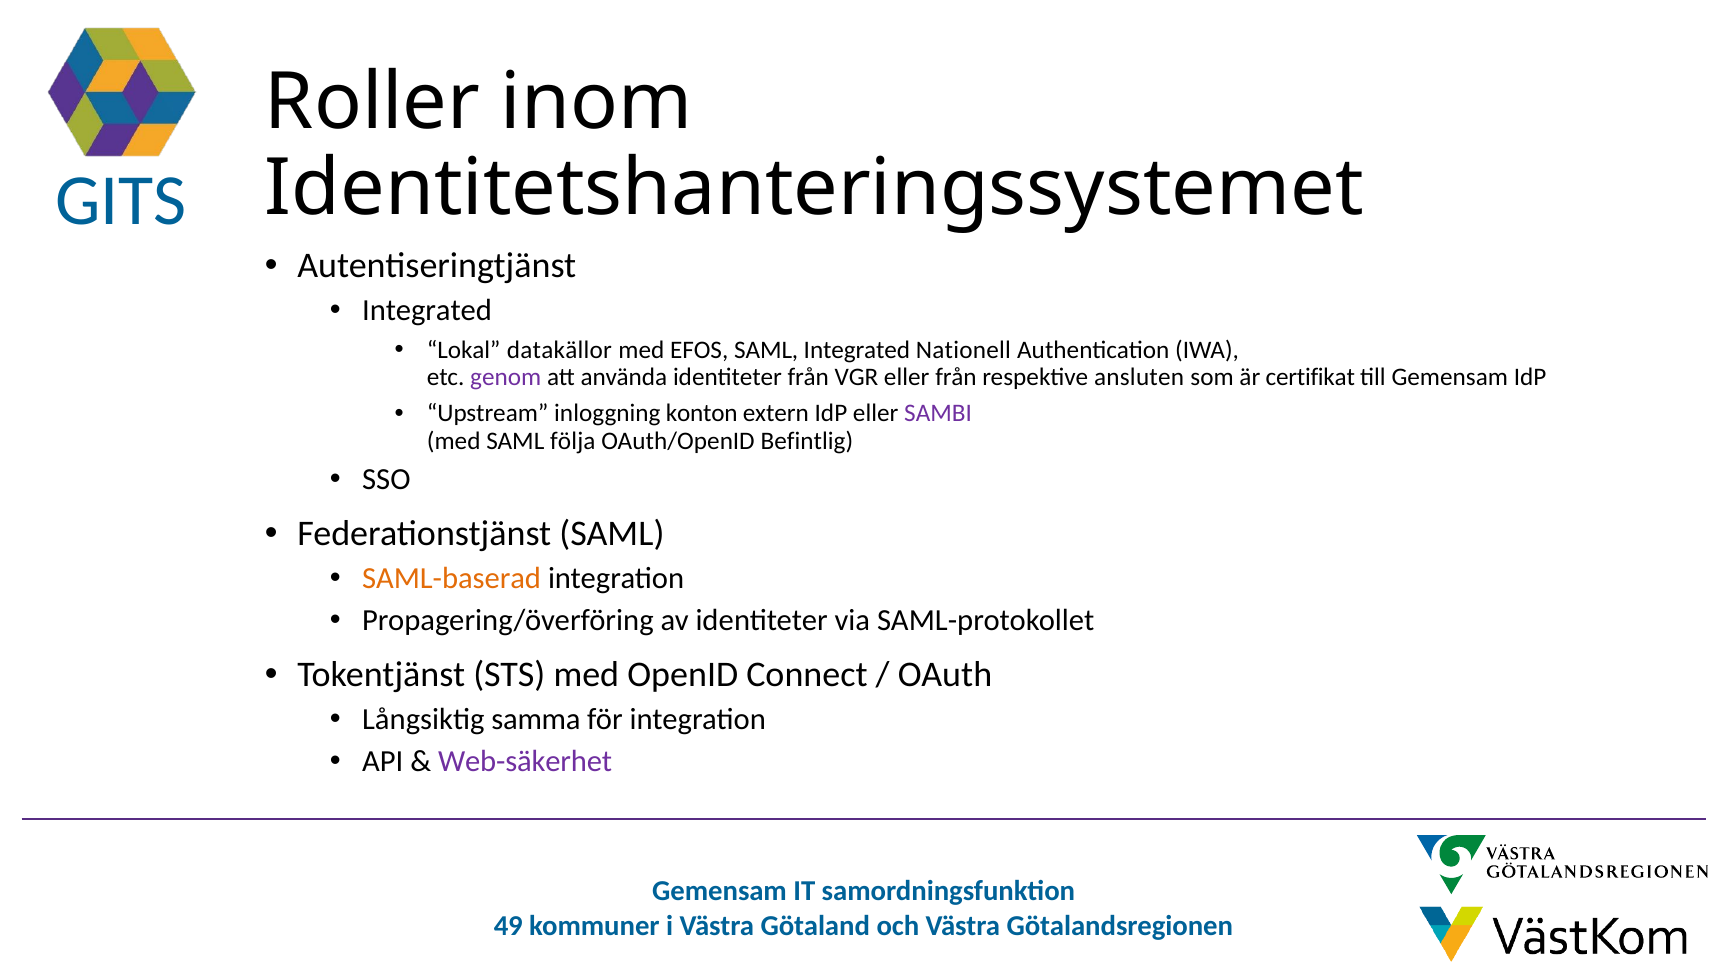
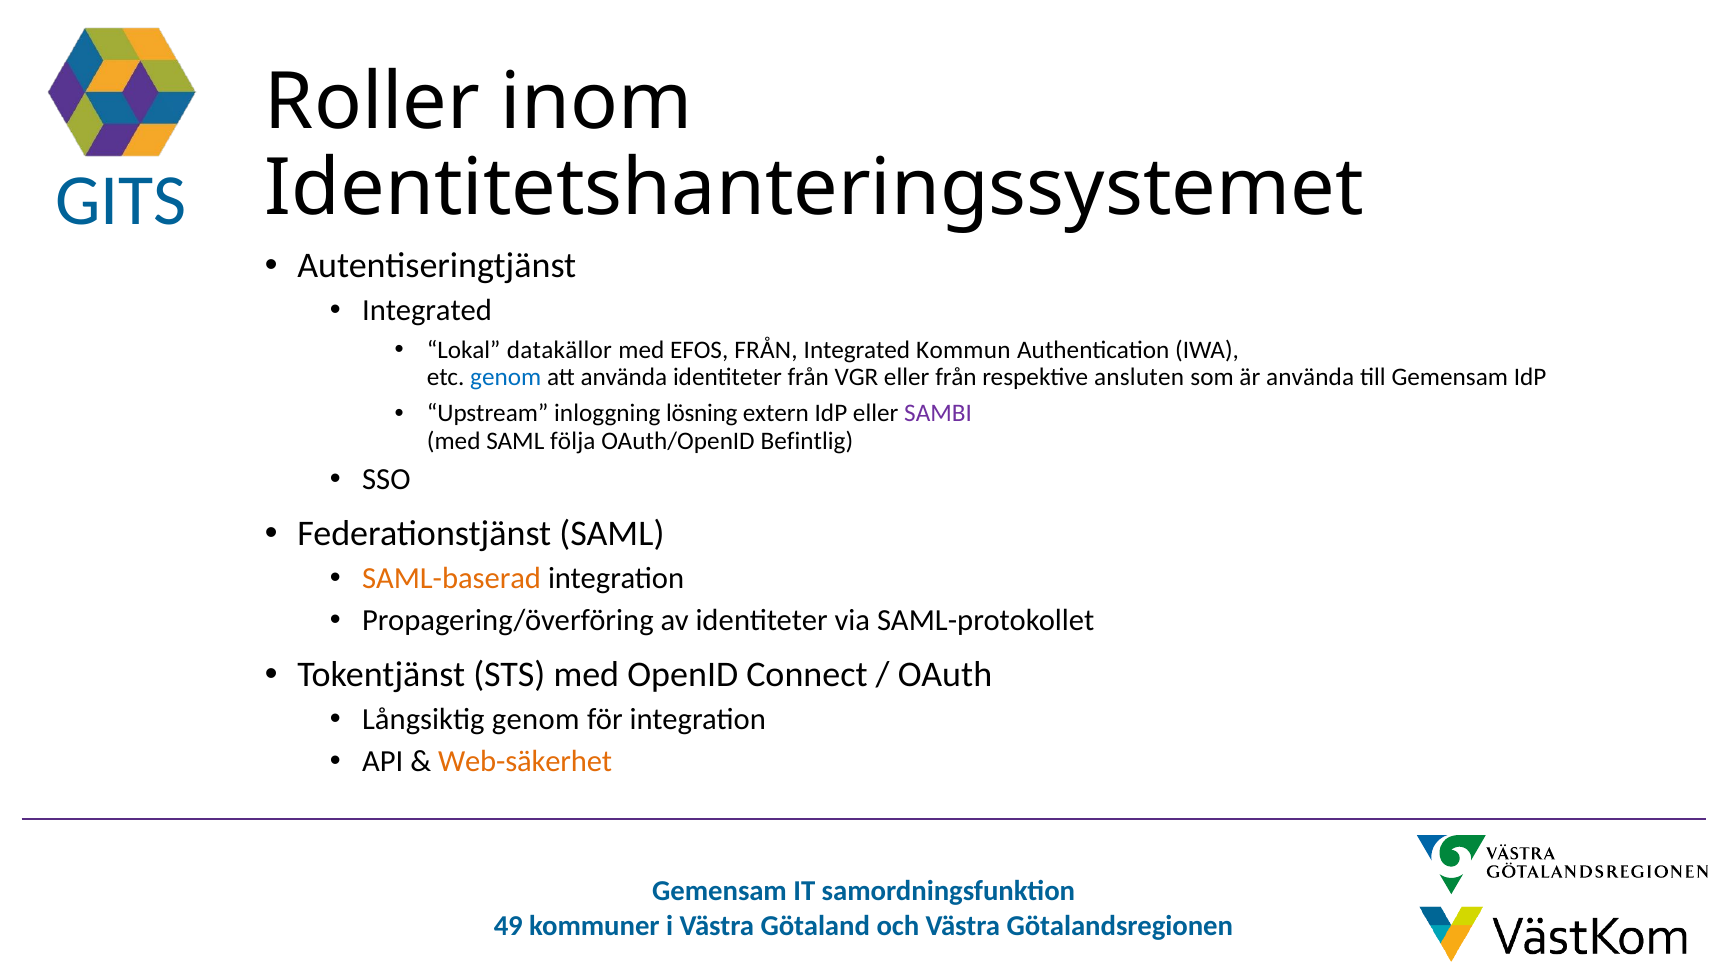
EFOS SAML: SAML -> FRÅN (766, 350)
Nationell: Nationell -> Kommun (963, 350)
genom colour: purple -> blue (506, 377)
är certifikat: certifikat -> använda (1310, 377)
konton: konton -> lösning (702, 413)
Långsiktig samma: samma -> genom (536, 720)
Web-säkerhet colour: purple -> orange (525, 762)
